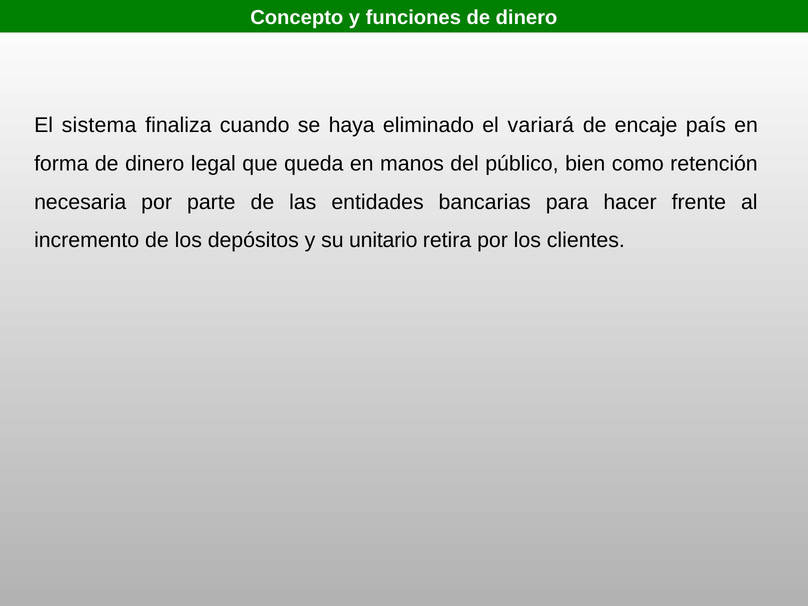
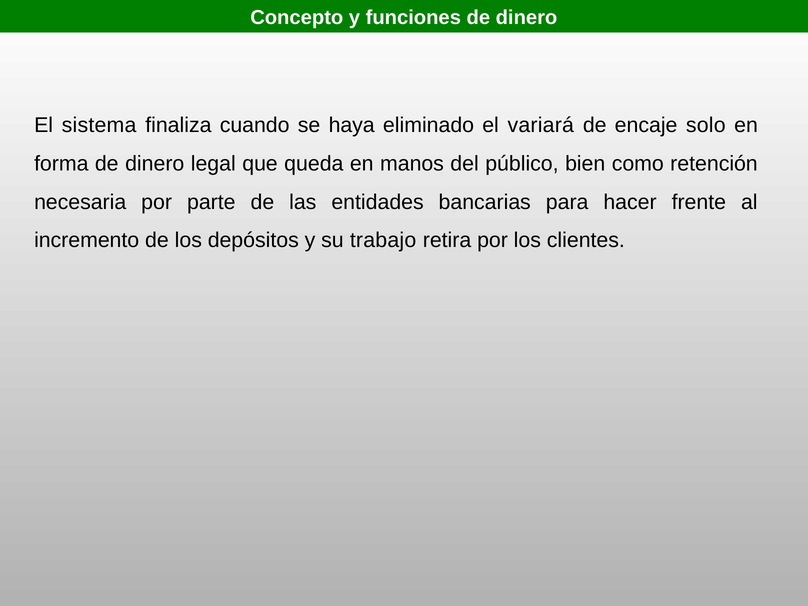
país: país -> solo (706, 125)
unitario: unitario -> trabajo (383, 240)
